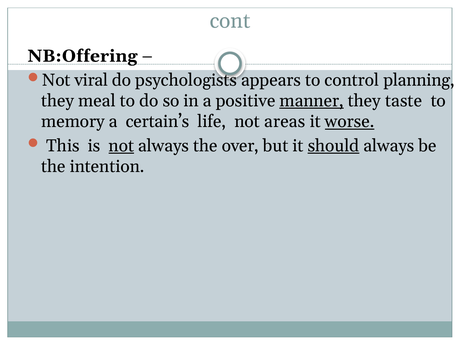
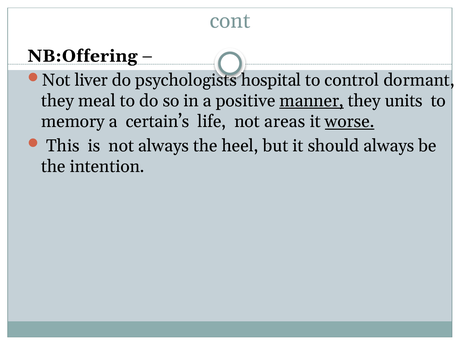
viral: viral -> liver (91, 80)
appears: appears -> hospital (271, 80)
planning: planning -> dormant (419, 80)
taste: taste -> units (404, 101)
not underline: present -> none (121, 146)
over: over -> heel (240, 146)
should underline: present -> none (333, 146)
